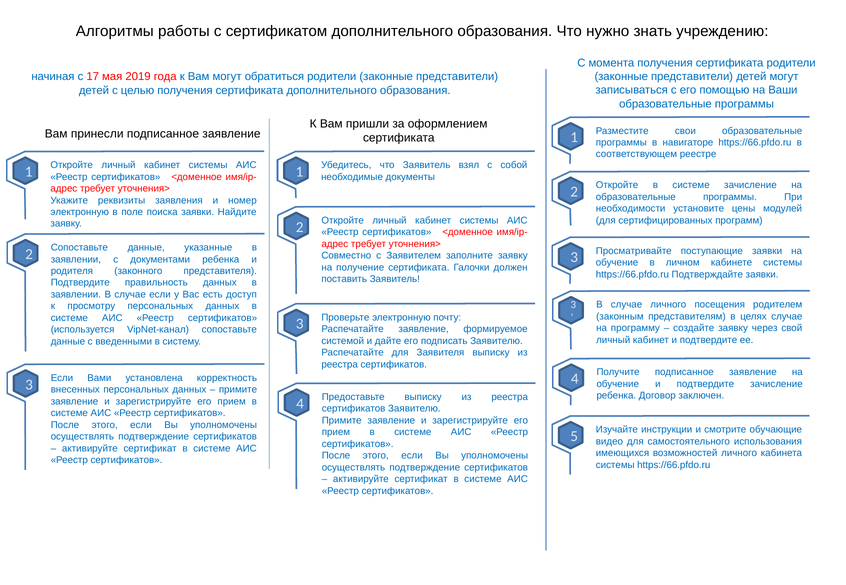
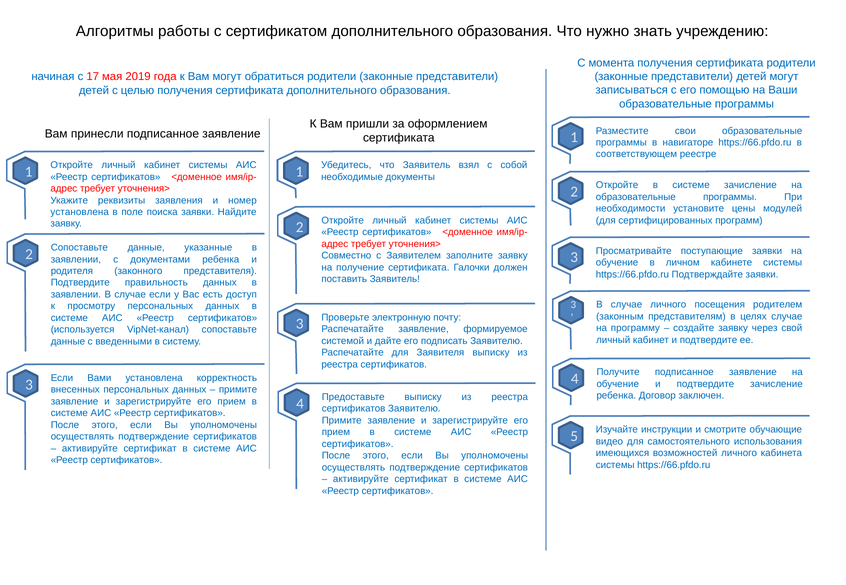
электронную: электронную -> установлена (80, 212)
